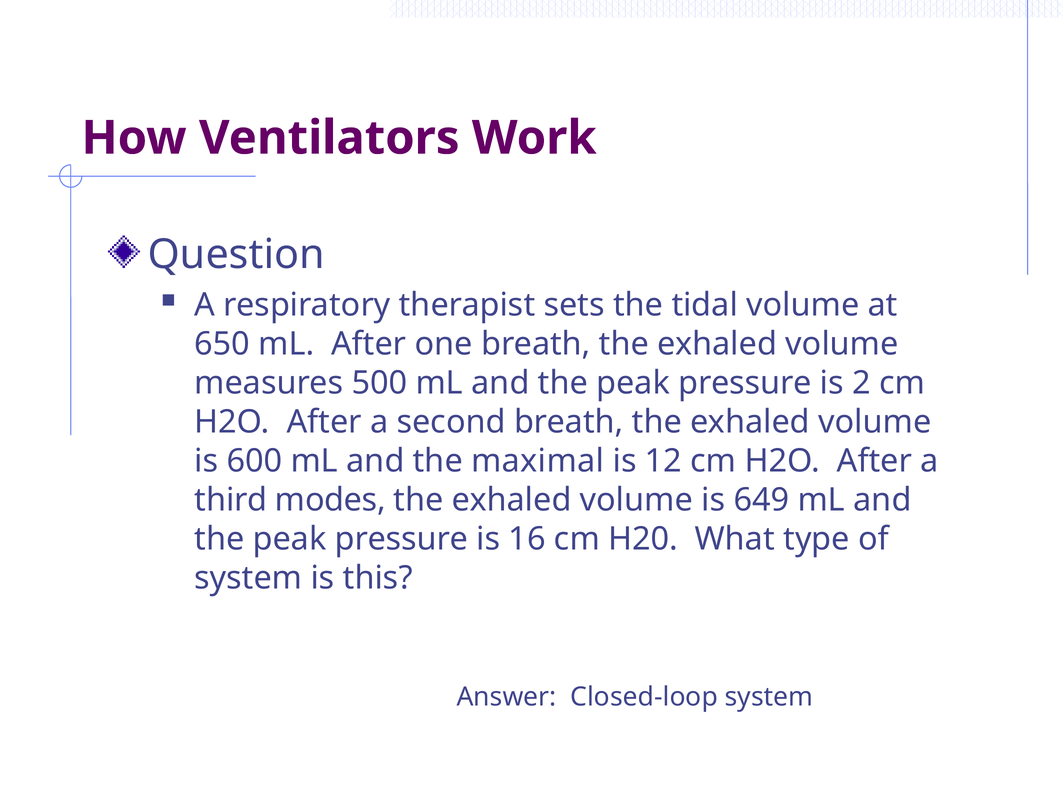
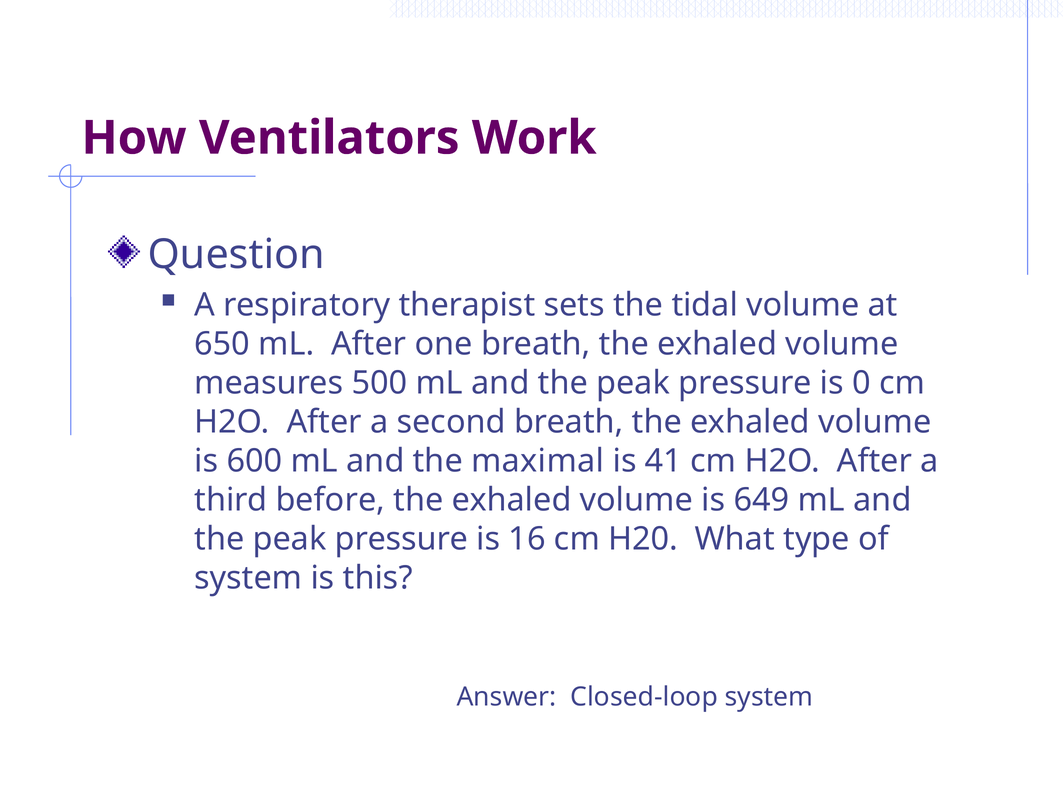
2: 2 -> 0 (861, 383)
12: 12 -> 41 (663, 461)
modes: modes -> before (330, 499)
